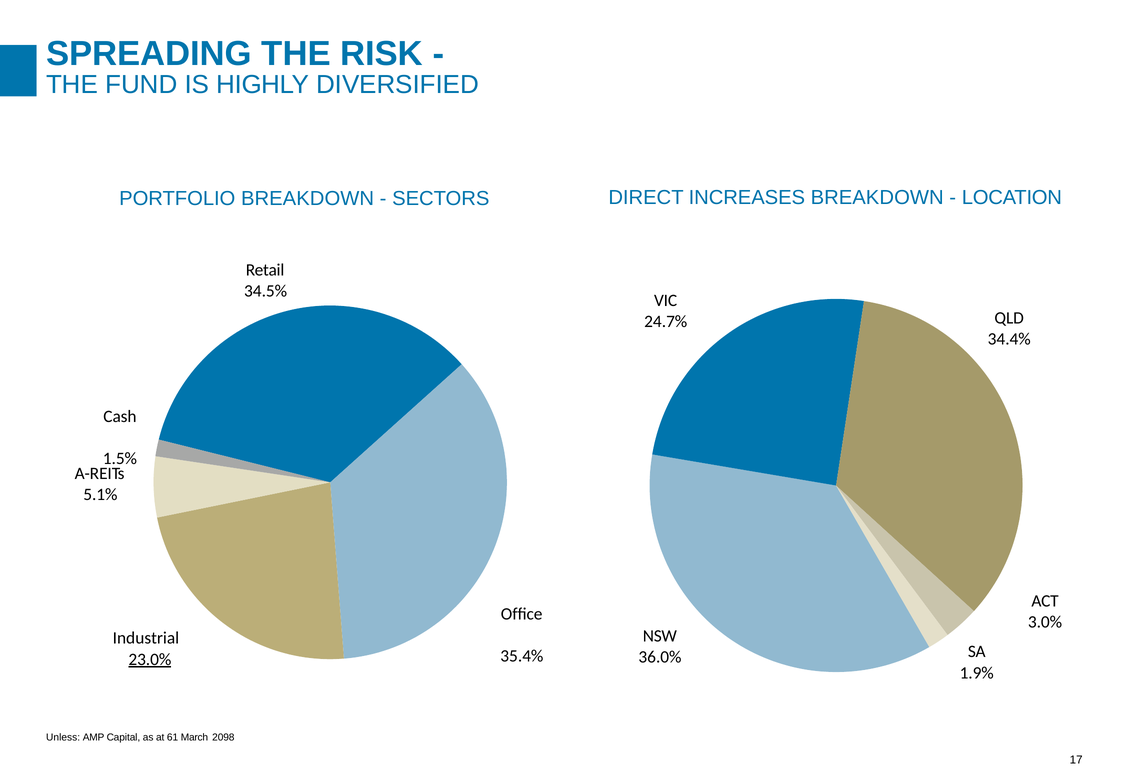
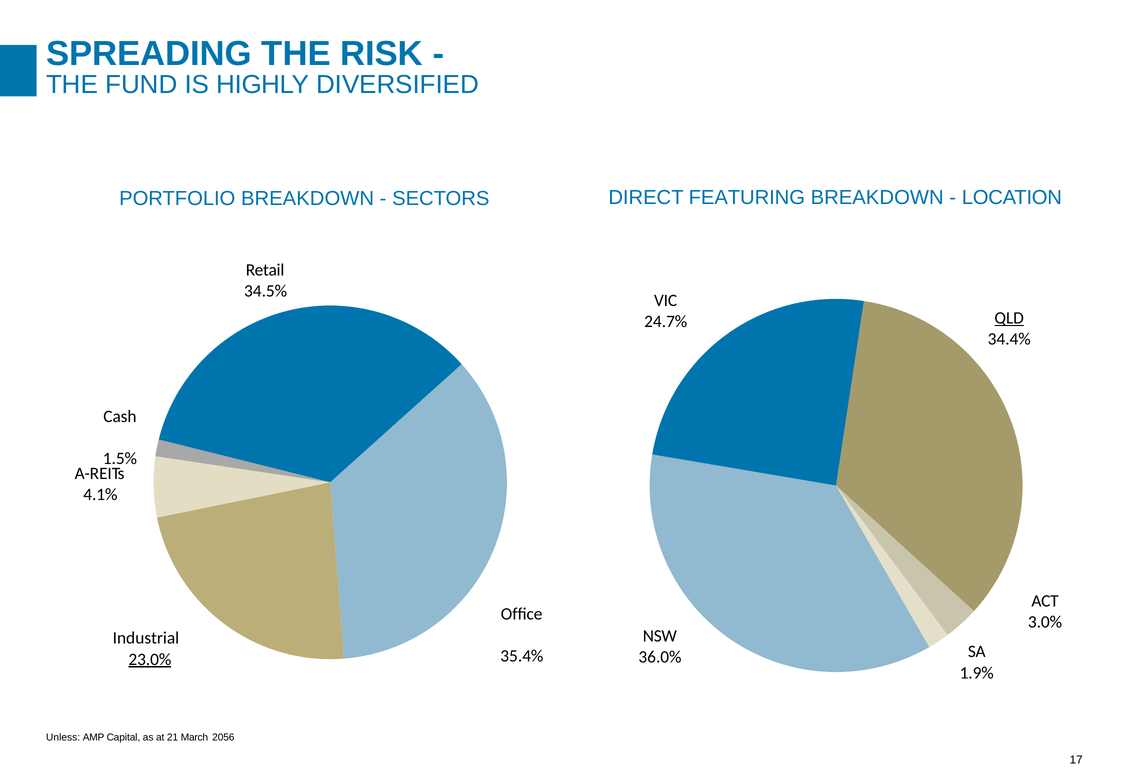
INCREASES: INCREASES -> FEATURING (747, 198)
QLD underline: none -> present (1009, 318)
5.1%: 5.1% -> 4.1% (100, 494)
61: 61 -> 21 (173, 737)
2098: 2098 -> 2056 (223, 737)
